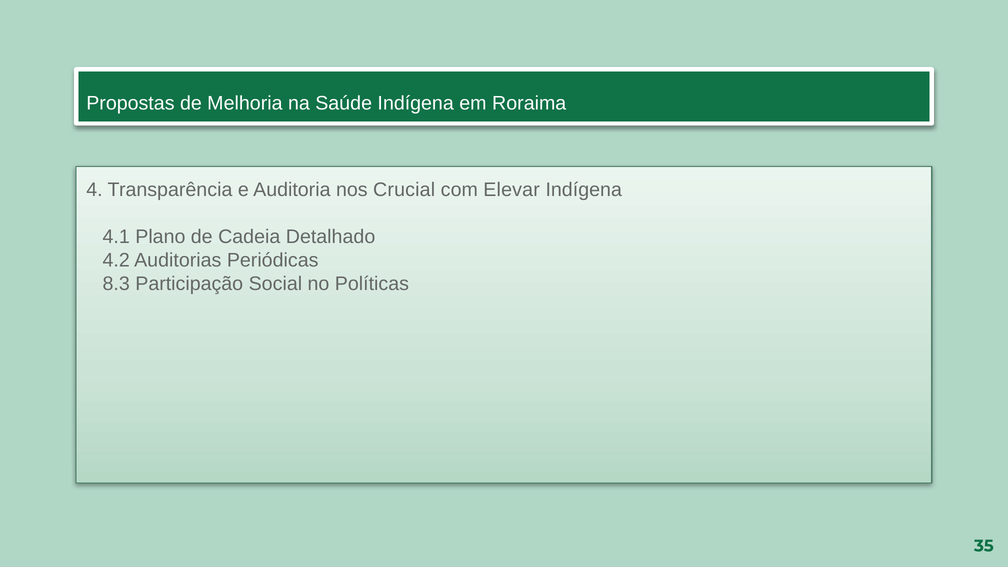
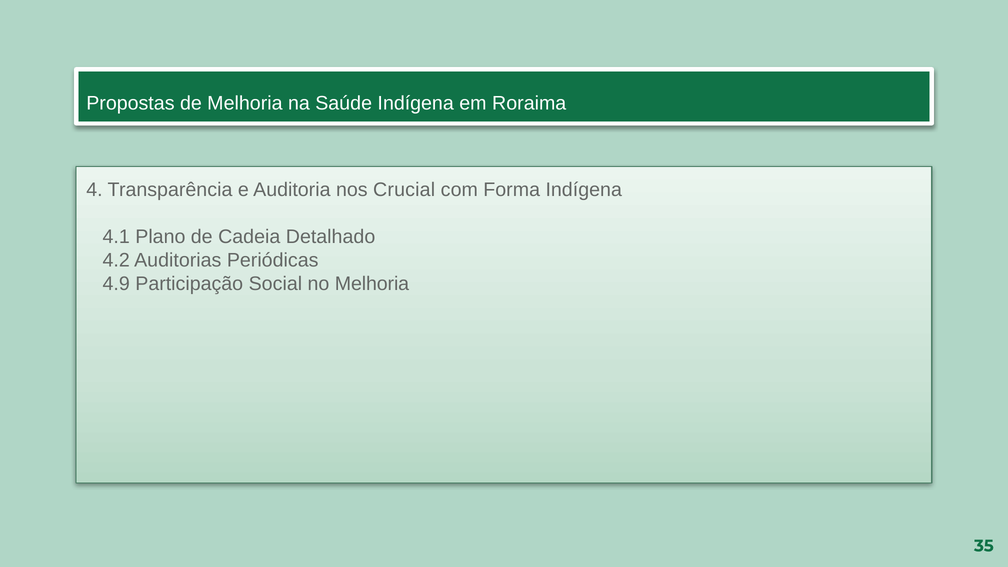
Elevar: Elevar -> Forma (512, 190)
8.3: 8.3 -> 4.9 (116, 284)
no Políticas: Políticas -> Melhoria (372, 284)
